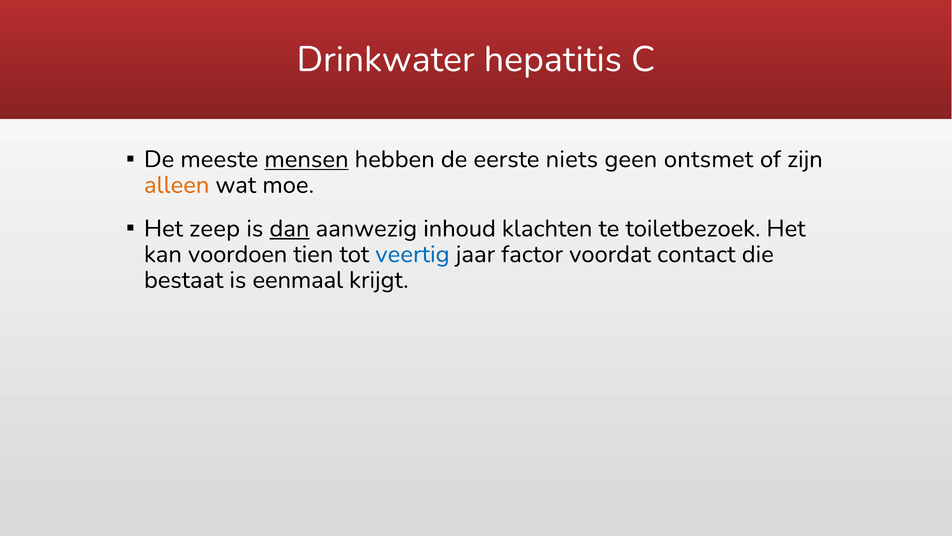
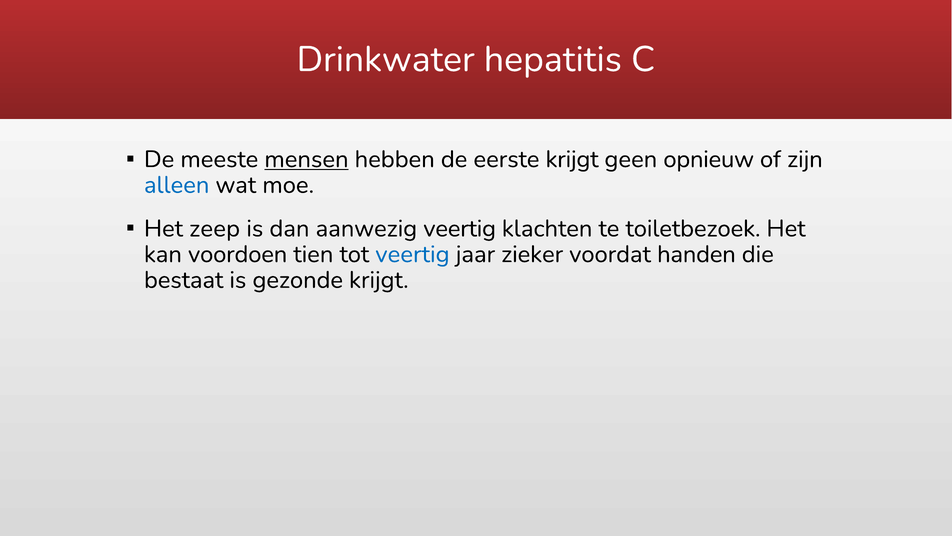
eerste niets: niets -> krijgt (572, 159)
ontsmet: ontsmet -> opnieuw (709, 159)
alleen colour: orange -> blue (177, 185)
dan underline: present -> none (289, 228)
aanwezig inhoud: inhoud -> veertig (460, 228)
factor: factor -> zieker (532, 254)
contact: contact -> handen (696, 254)
eenmaal: eenmaal -> gezonde (298, 280)
